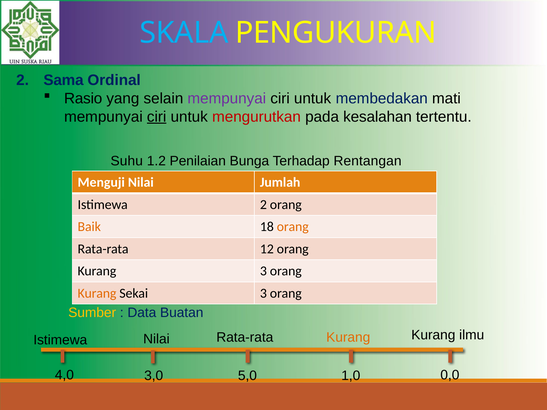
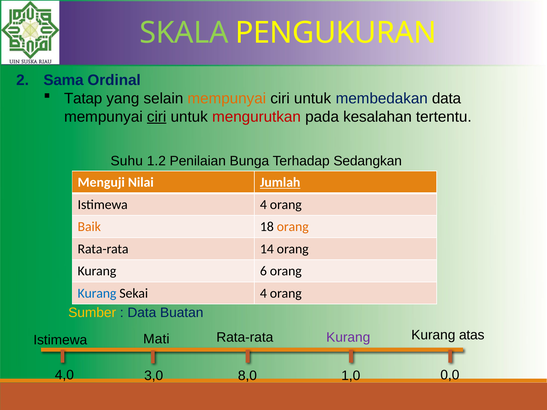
SKALA colour: light blue -> light green (184, 33)
Rasio: Rasio -> Tatap (83, 99)
mempunyai colour: purple -> orange (227, 99)
membedakan mati: mati -> data (446, 99)
Rentangan: Rentangan -> Sedangkan (368, 161)
Jumlah underline: none -> present (280, 182)
Istimewa 2: 2 -> 4 (263, 205)
12: 12 -> 14 (267, 249)
Kurang 3: 3 -> 6 (263, 271)
Kurang colour: orange -> blue (97, 293)
Sekai 3: 3 -> 4 (263, 293)
Istimewa Nilai: Nilai -> Mati (156, 339)
Kurang colour: orange -> purple (348, 337)
ilmu: ilmu -> atas (472, 335)
5,0: 5,0 -> 8,0 (247, 376)
